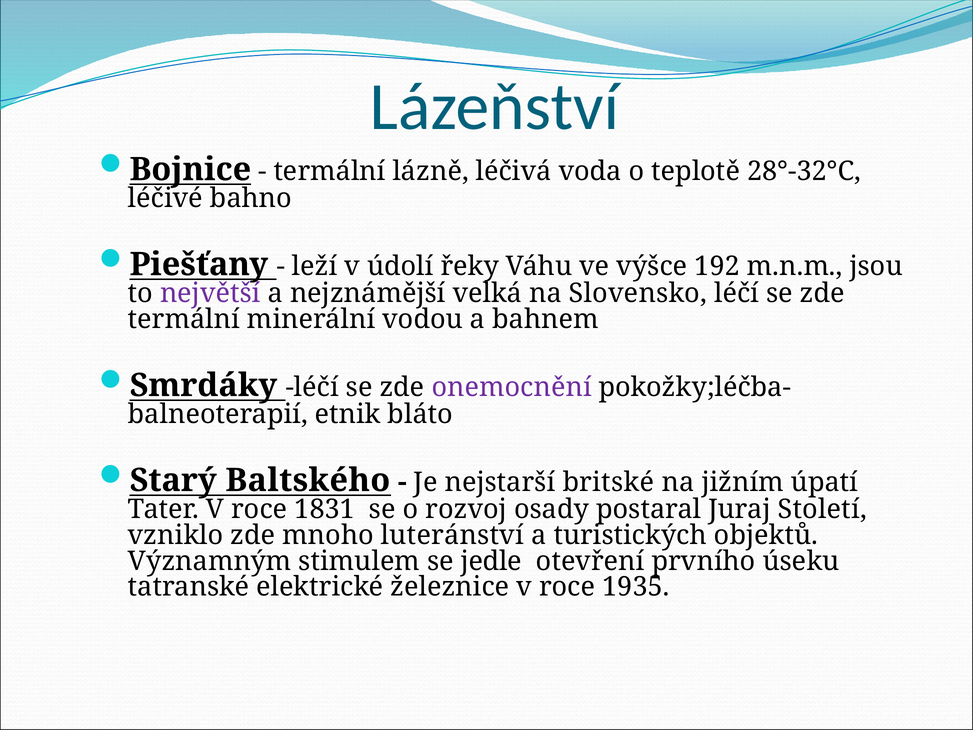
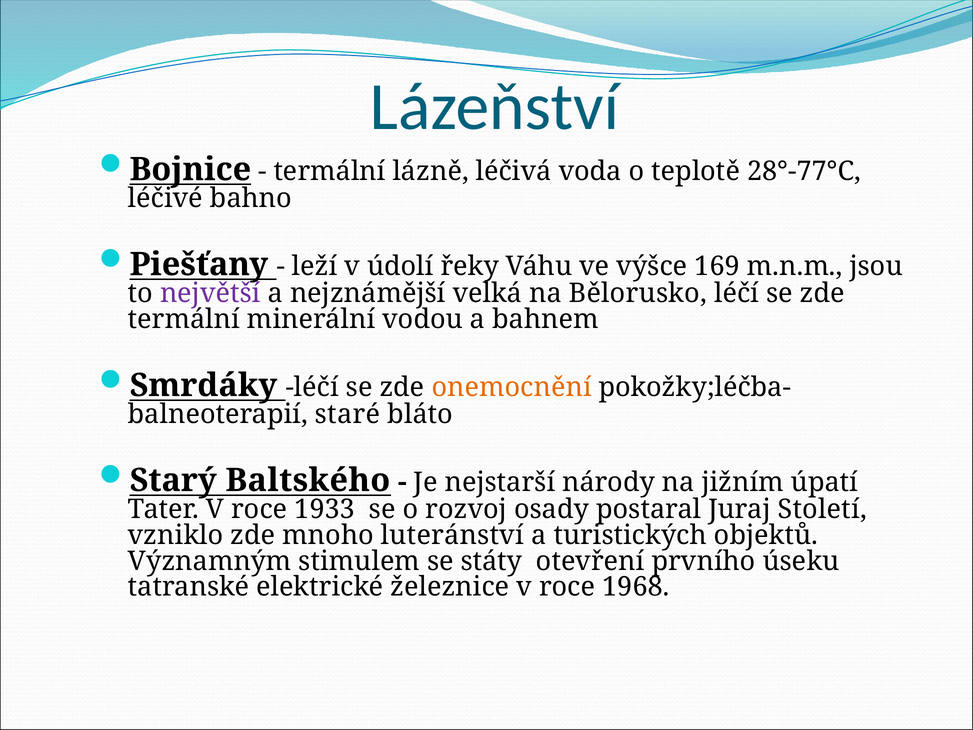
28°-32°C: 28°-32°C -> 28°-77°C (804, 171)
192: 192 -> 169 (717, 266)
Slovensko: Slovensko -> Bělorusko (638, 293)
onemocnění colour: purple -> orange (512, 387)
etnik: etnik -> staré (347, 414)
britské: britské -> národy (609, 482)
1831: 1831 -> 1933 (325, 509)
jedle: jedle -> státy (491, 561)
1935: 1935 -> 1968 (636, 587)
